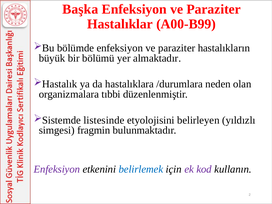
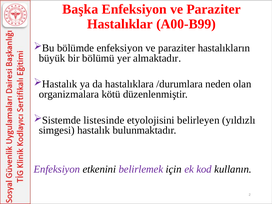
tıbbi: tıbbi -> kötü (111, 94)
simgesi fragmin: fragmin -> hastalık (94, 130)
belirlemek colour: blue -> purple (141, 169)
